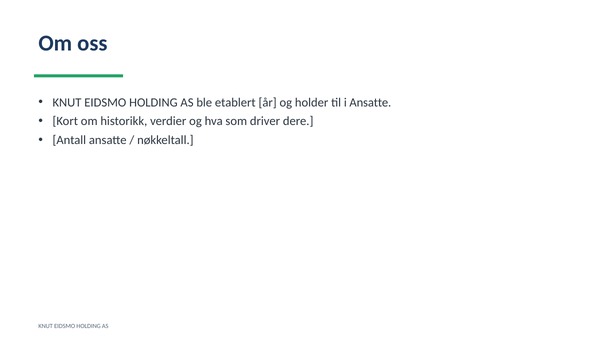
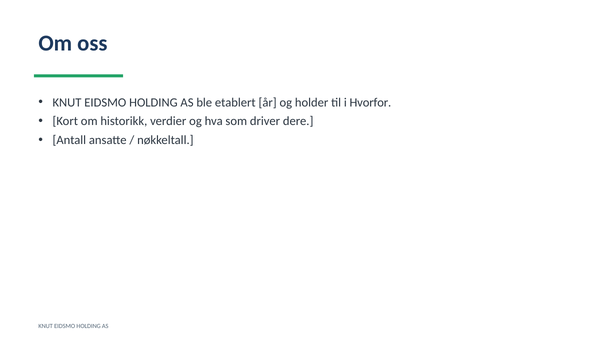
i Ansatte: Ansatte -> Hvorfor (370, 102)
